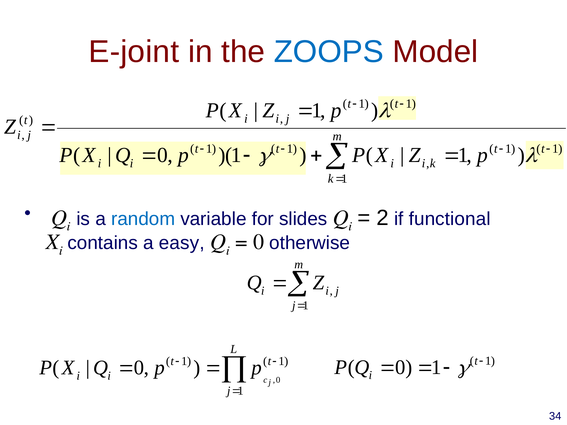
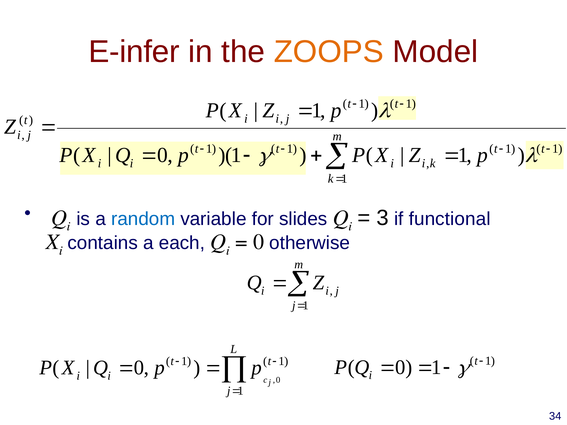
E-joint: E-joint -> E-infer (134, 52)
ZOOPS colour: blue -> orange (329, 52)
2: 2 -> 3 (383, 218)
easy: easy -> each (182, 243)
